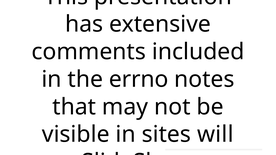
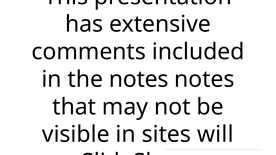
the errno: errno -> notes (139, 79)
